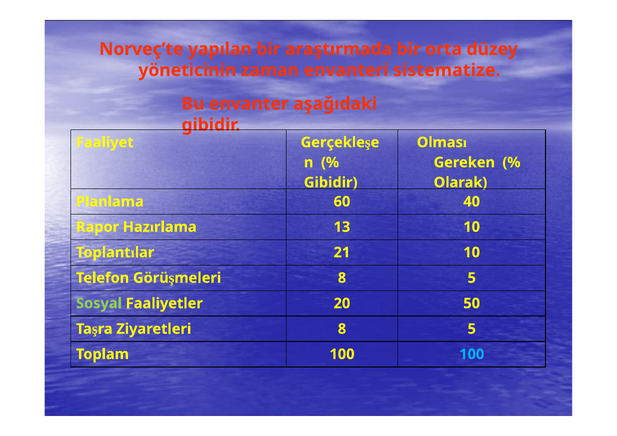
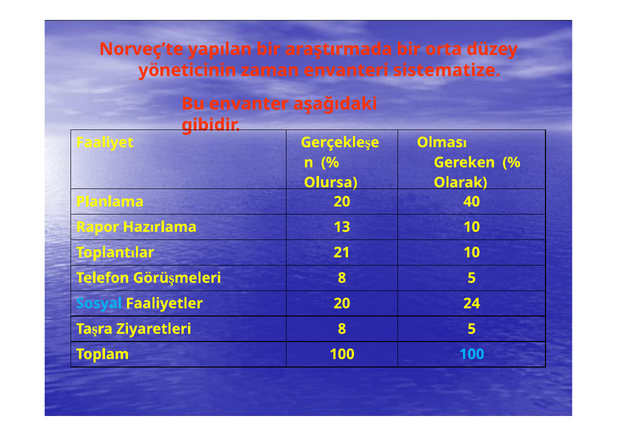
Gibidir: Gibidir -> Olursa (331, 182)
Planlama 60: 60 -> 20 (342, 202)
Sosyal colour: light green -> light blue (99, 303)
50: 50 -> 24 (472, 303)
